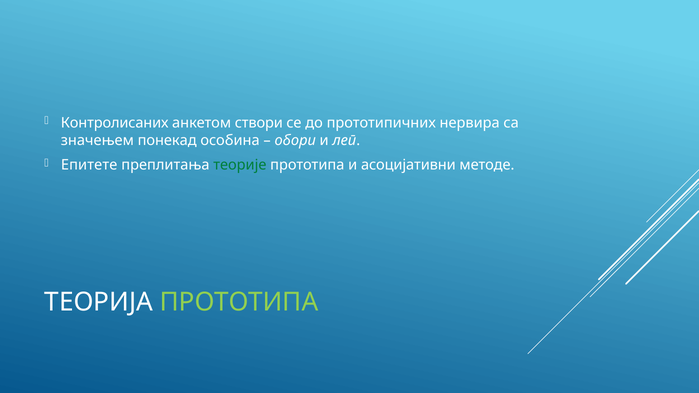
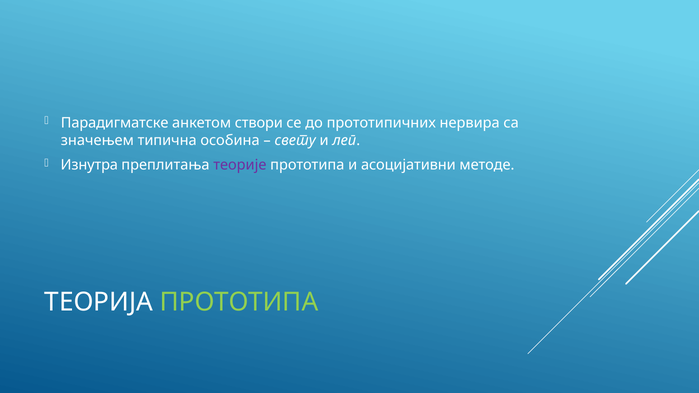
Контролисаних: Контролисаних -> Парадигматске (115, 123)
понекад: понекад -> типична (167, 140)
обори: обори -> свету (295, 140)
Епитете: Епитете -> Изнутра (89, 165)
теорије colour: green -> purple (240, 165)
